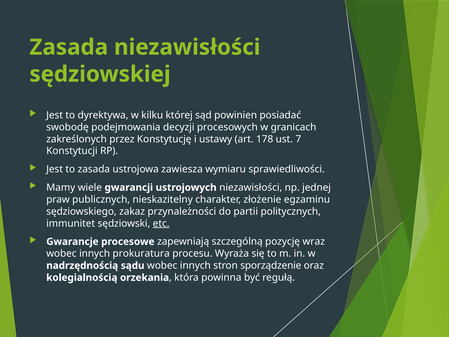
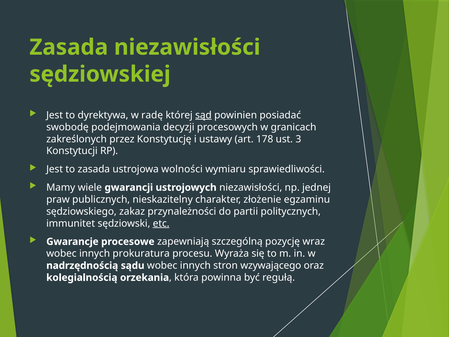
kilku: kilku -> radę (152, 115)
sąd underline: none -> present (203, 115)
7: 7 -> 3 (298, 139)
zawiesza: zawiesza -> wolności (182, 169)
sporządzenie: sporządzenie -> wzywającego (271, 265)
